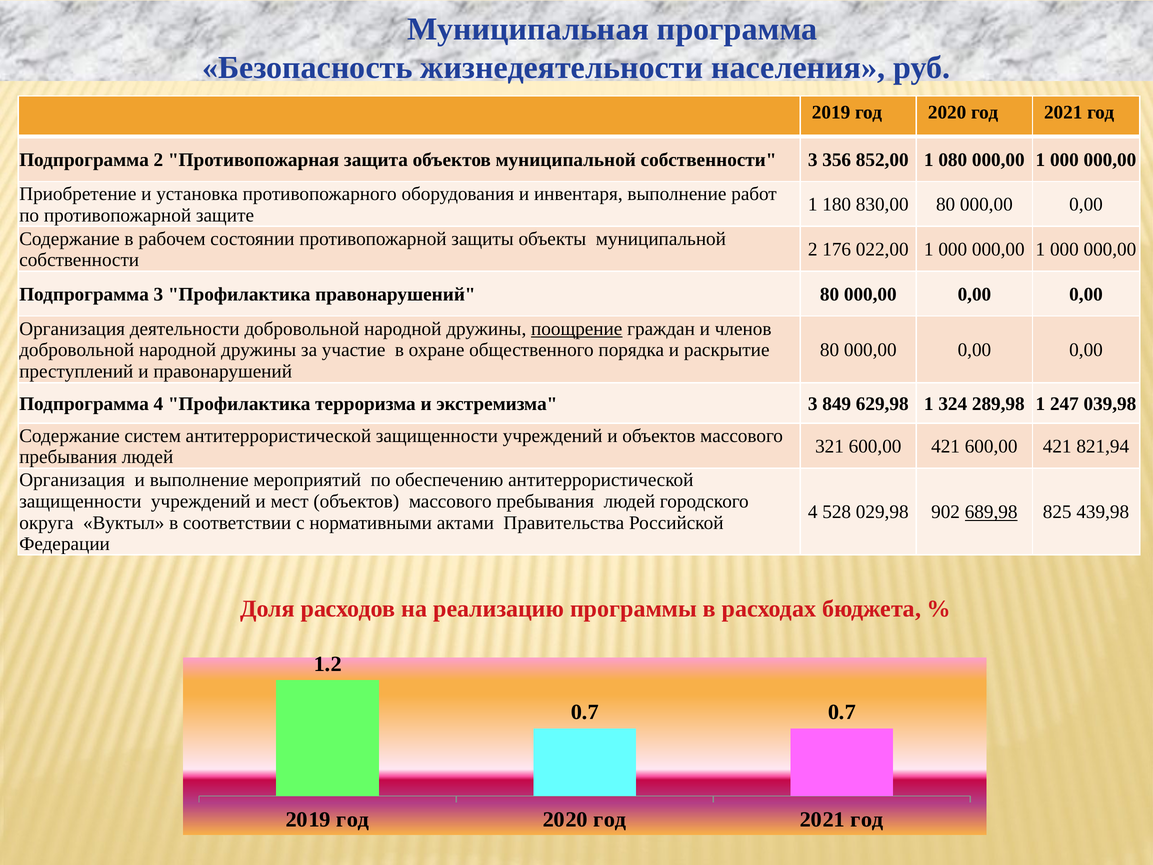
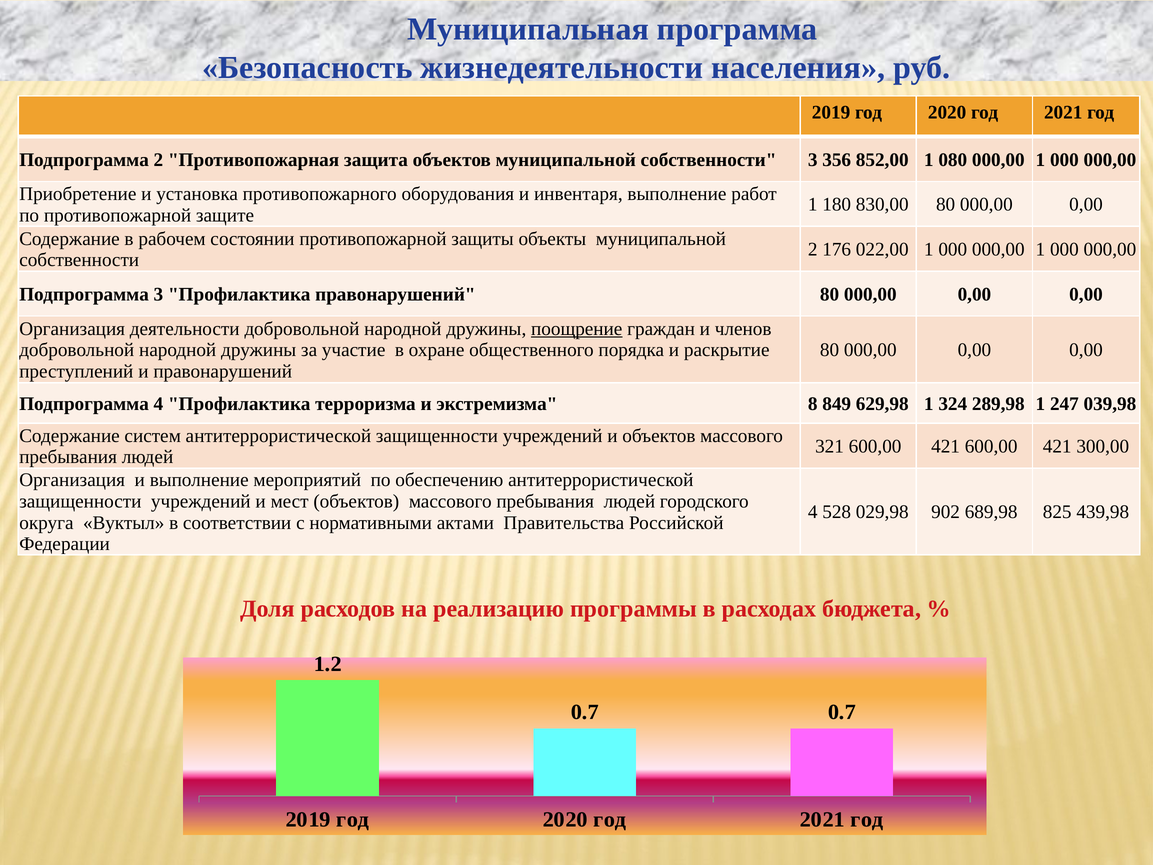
экстремизма 3: 3 -> 8 (813, 404)
821,94: 821,94 -> 300,00 (1103, 446)
689,98 underline: present -> none (991, 512)
